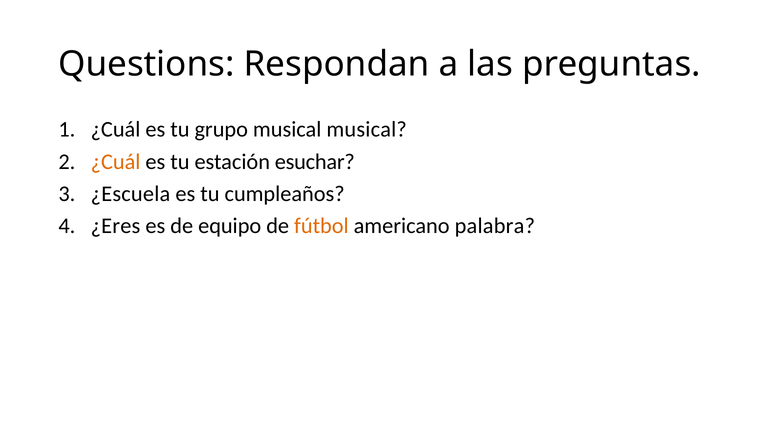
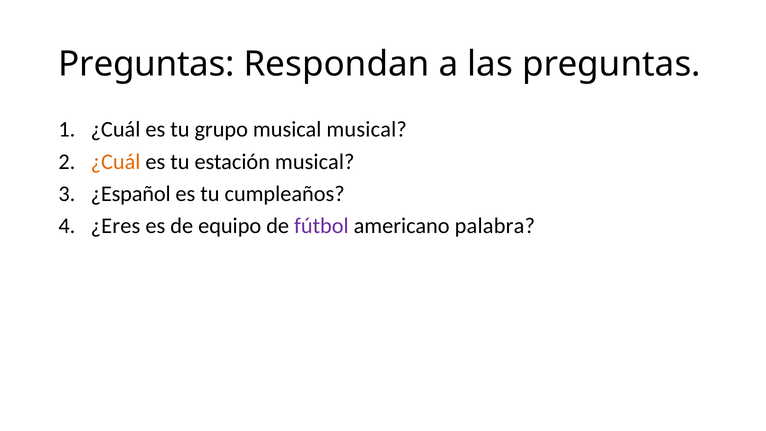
Questions: Questions -> Preguntas (147, 64)
estación esuchar: esuchar -> musical (315, 162)
¿Escuela: ¿Escuela -> ¿Español (131, 194)
fútbol colour: orange -> purple (321, 226)
